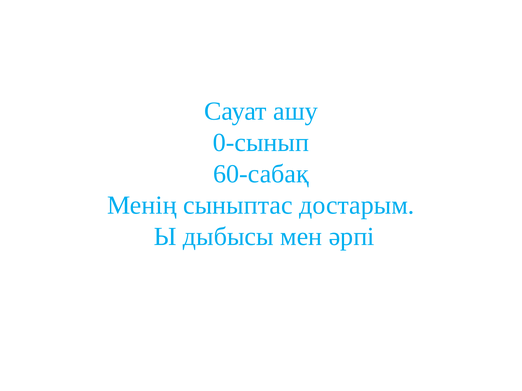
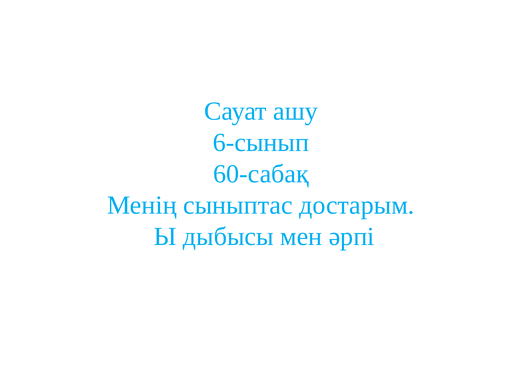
0-сынып: 0-сынып -> 6-сынып (261, 143)
